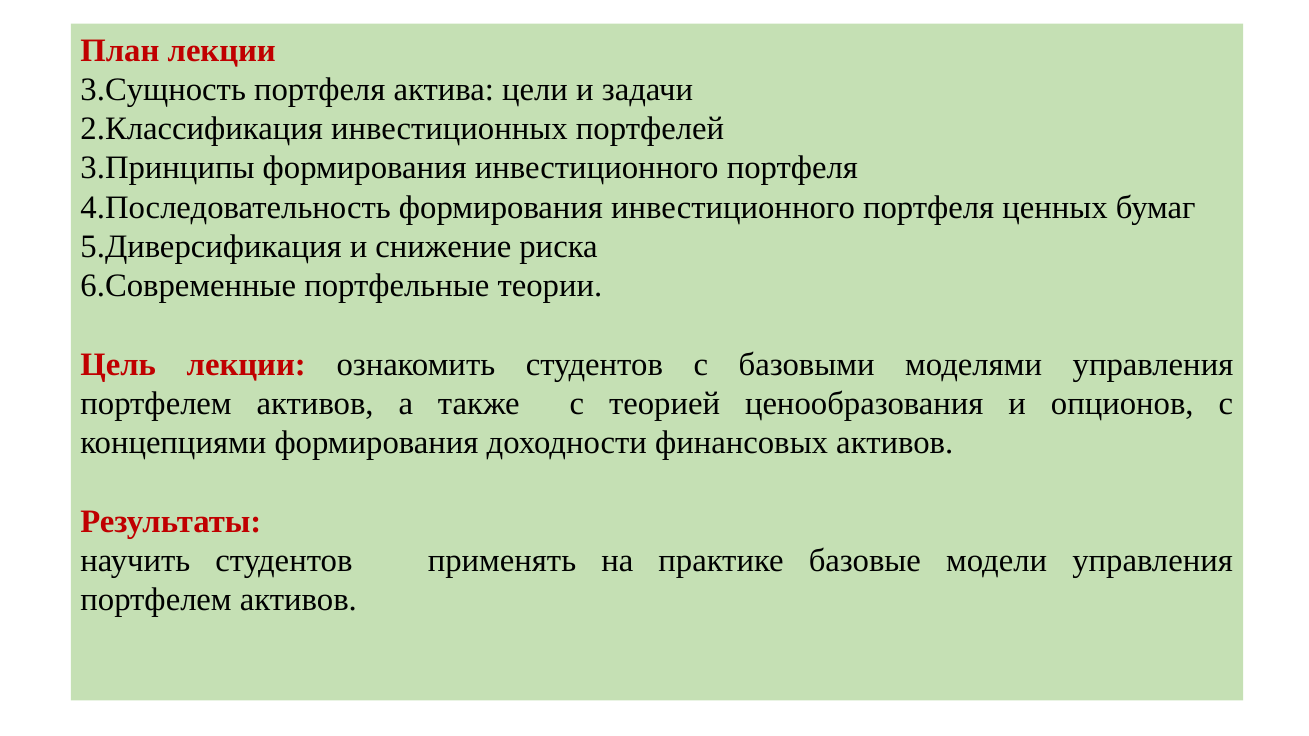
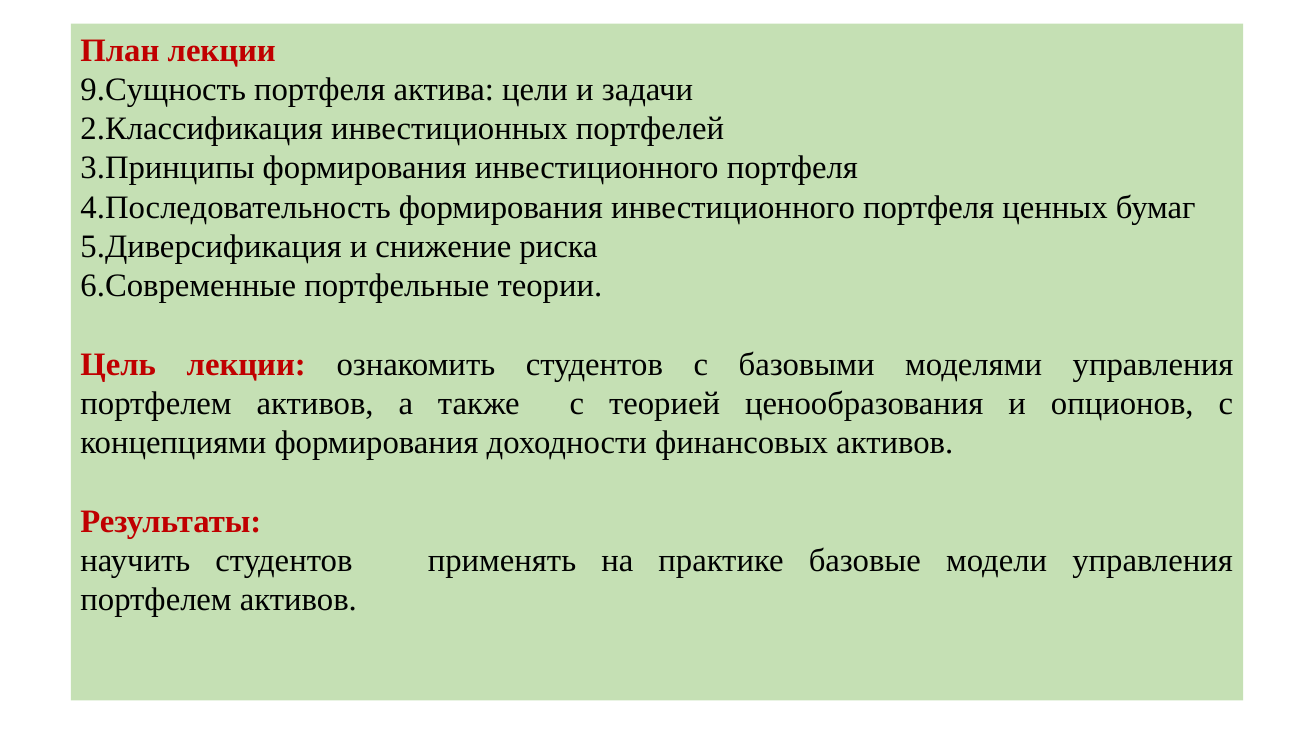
3.Сущность: 3.Сущность -> 9.Сущность (163, 90)
